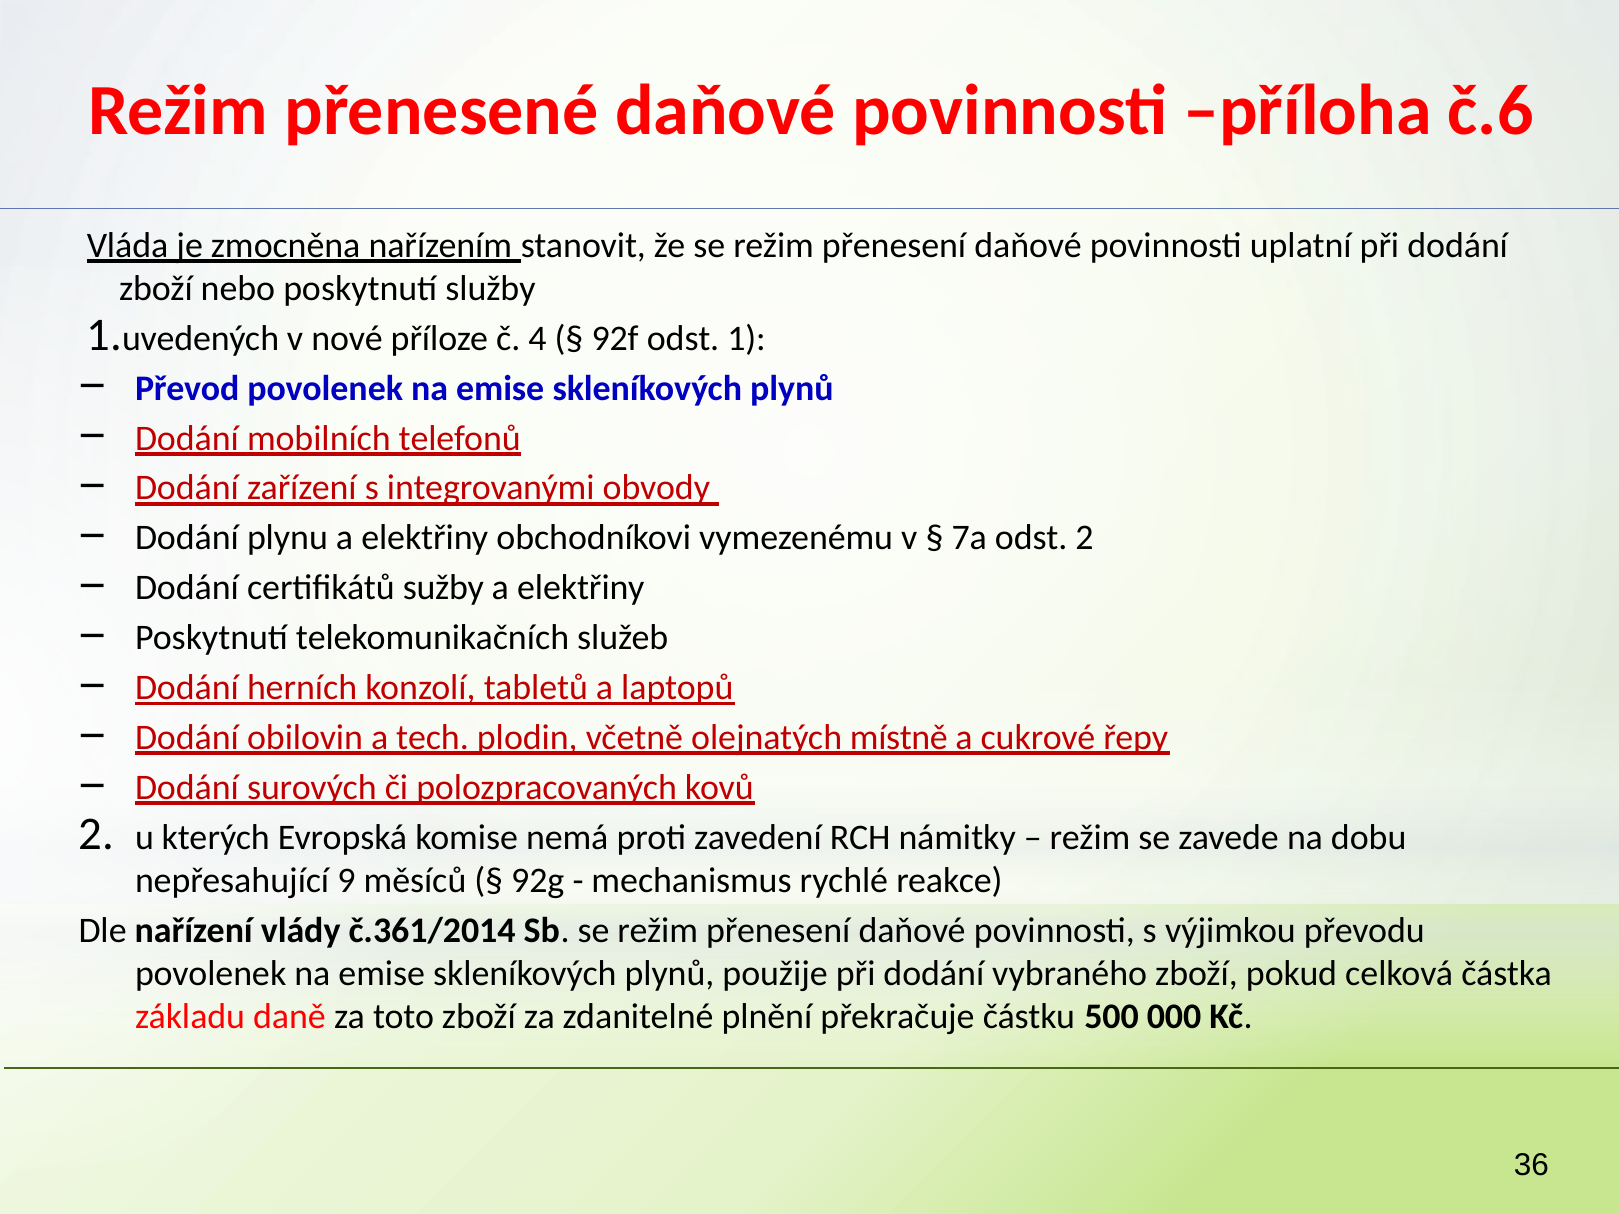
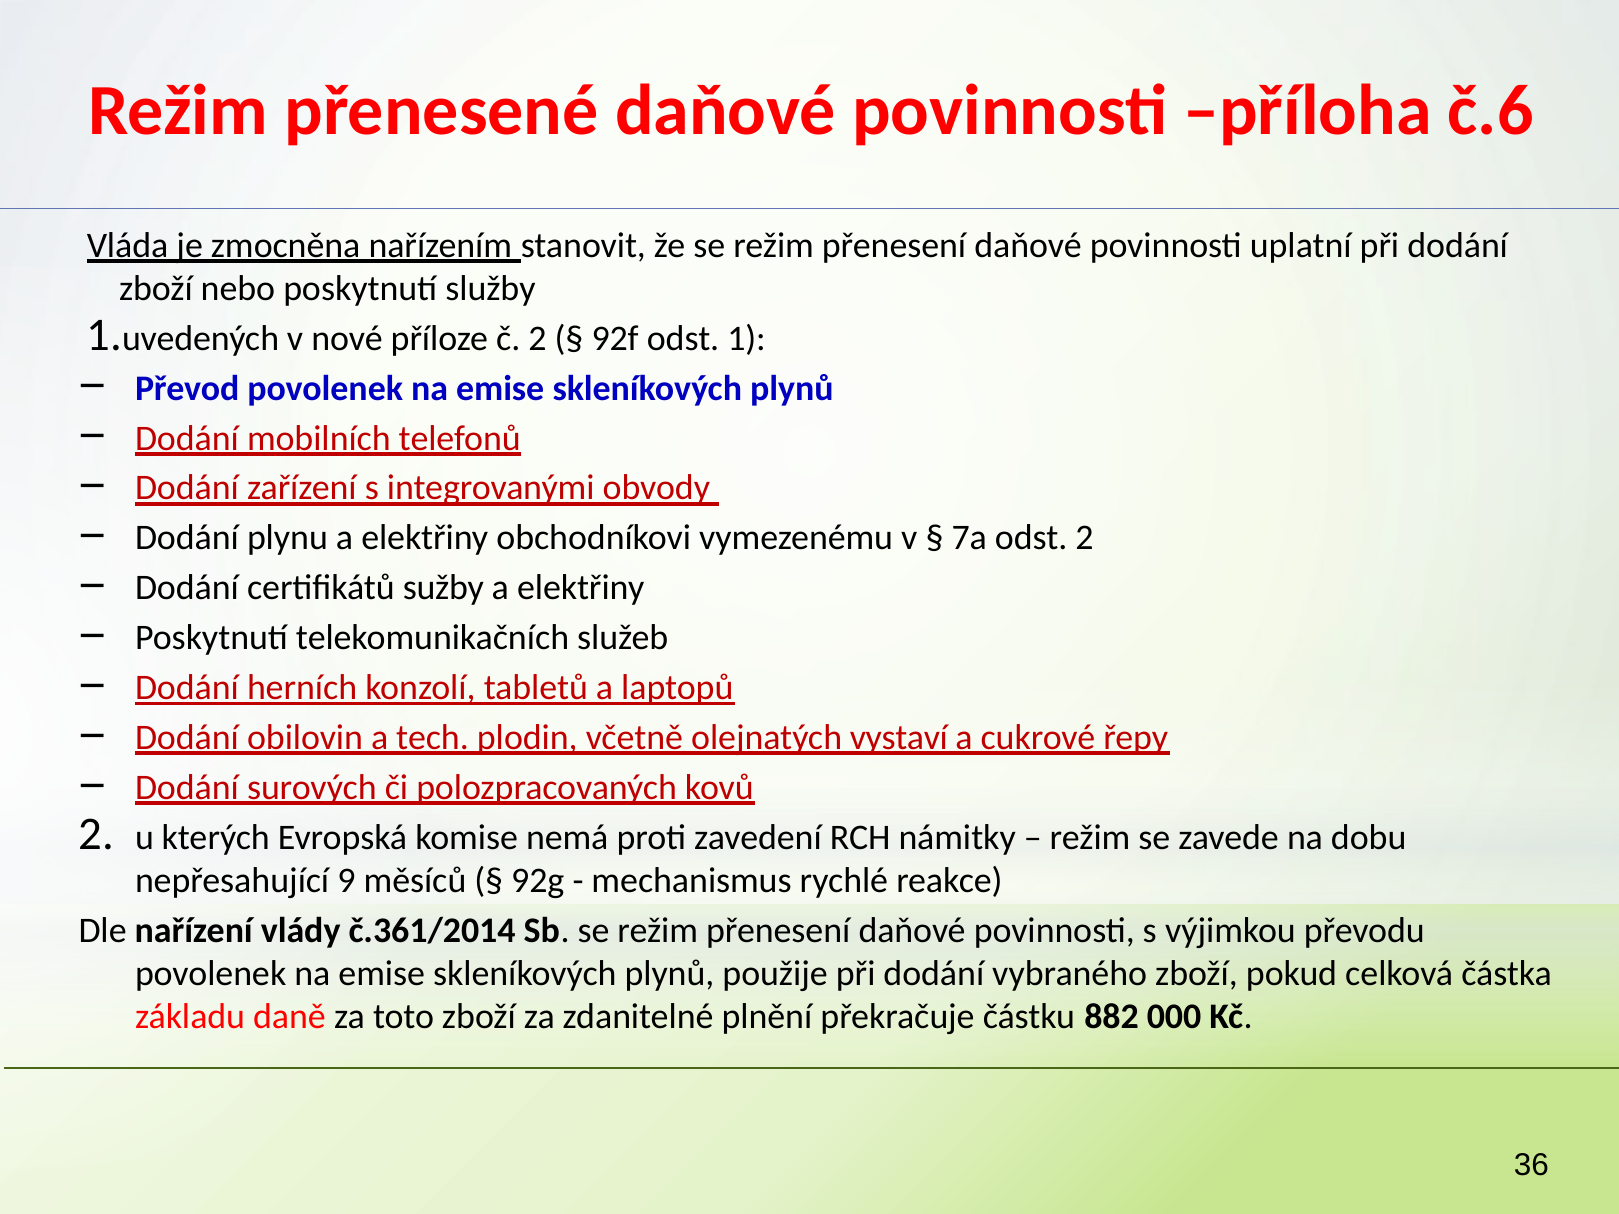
č 4: 4 -> 2 (537, 338)
místně: místně -> vystaví (899, 738)
500: 500 -> 882 (1112, 1017)
